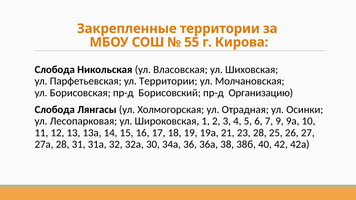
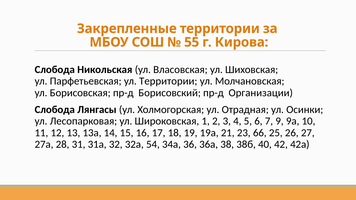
Организацию: Организацию -> Организации (261, 93)
23 28: 28 -> 66 (260, 133)
30: 30 -> 54 (153, 145)
